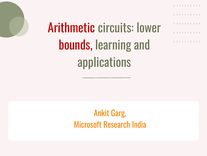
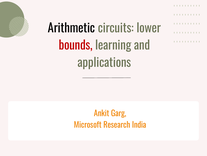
Arithmetic colour: red -> black (71, 28)
